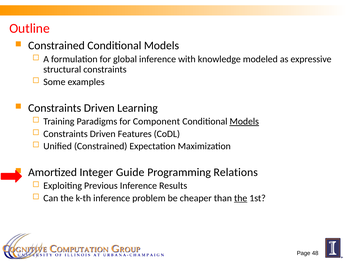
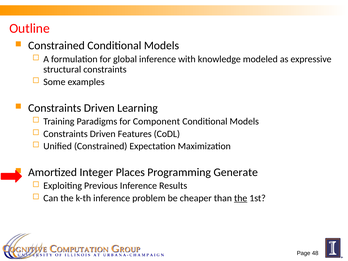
Models underline: present -> none (244, 121)
Guide: Guide -> Places (130, 172)
Relations: Relations -> Generate (236, 172)
